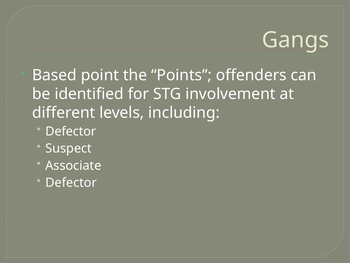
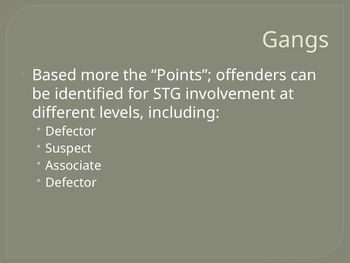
point: point -> more (100, 75)
